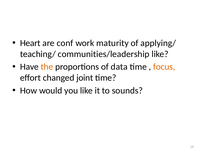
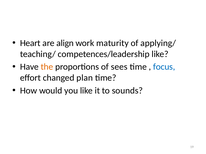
conf: conf -> align (65, 43)
communities/leadership: communities/leadership -> competences/leadership (104, 54)
data: data -> sees (119, 67)
focus colour: orange -> blue (164, 67)
joint: joint -> plan (85, 78)
